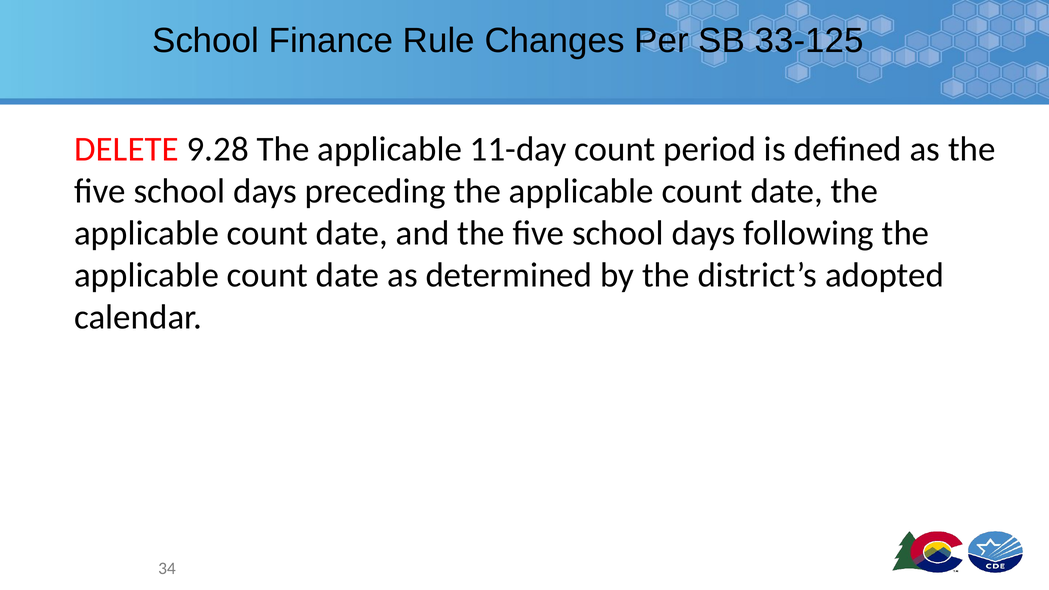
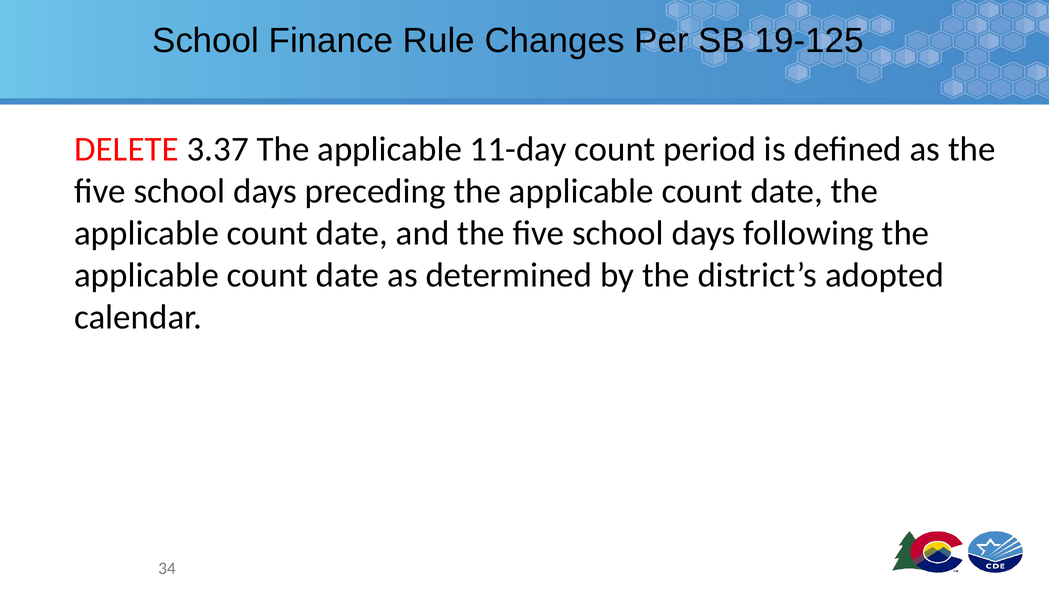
33-125: 33-125 -> 19-125 (809, 41)
9.28: 9.28 -> 3.37 (218, 149)
